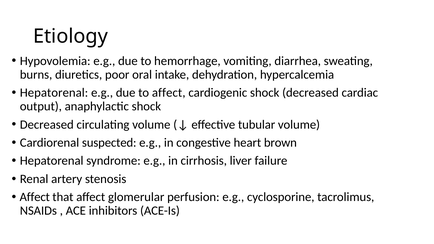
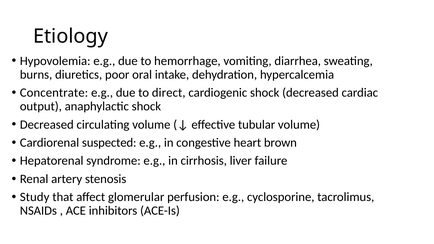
Hepatorenal: Hepatorenal -> Concentrate (54, 93)
to affect: affect -> direct (169, 93)
Affect: Affect -> Study (35, 197)
